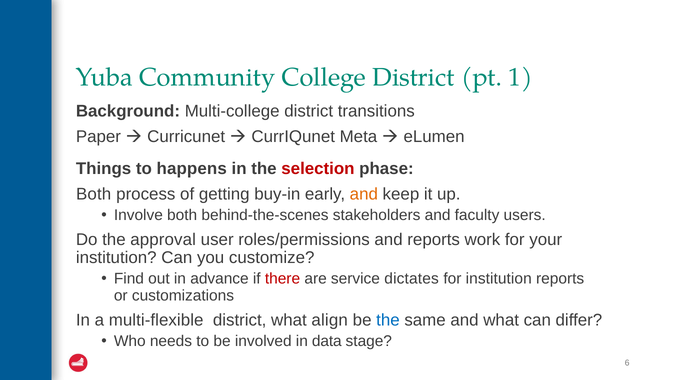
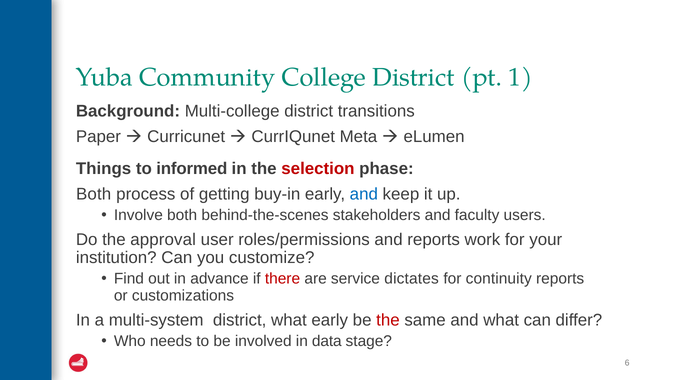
happens: happens -> informed (192, 169)
and colour: orange -> blue (364, 194)
for institution: institution -> continuity (499, 279)
multi-flexible: multi-flexible -> multi-system (156, 320)
what align: align -> early (330, 320)
the colour: blue -> red (388, 320)
